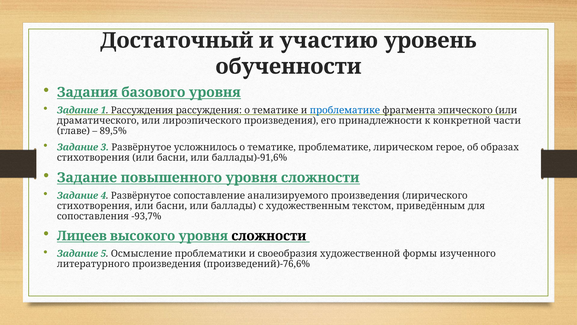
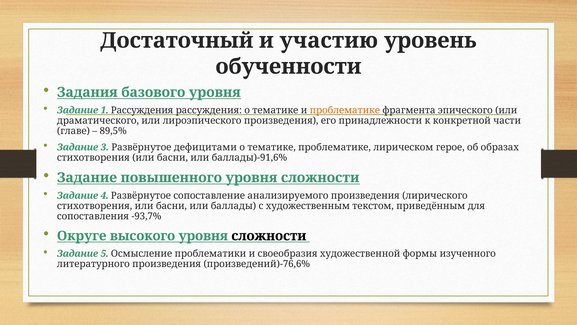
проблематике colour: blue -> orange (345, 110)
усложнилось: усложнилось -> дефицитами (205, 147)
Лицеев: Лицеев -> Округе (82, 236)
